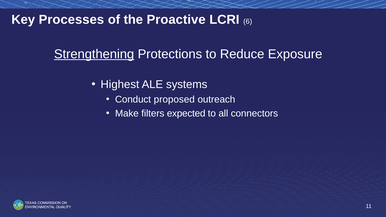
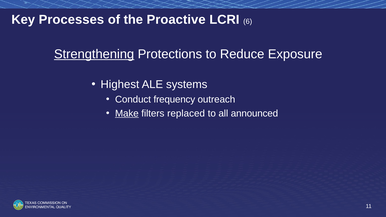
proposed: proposed -> frequency (174, 99)
Make underline: none -> present (127, 113)
expected: expected -> replaced (186, 113)
connectors: connectors -> announced (254, 113)
